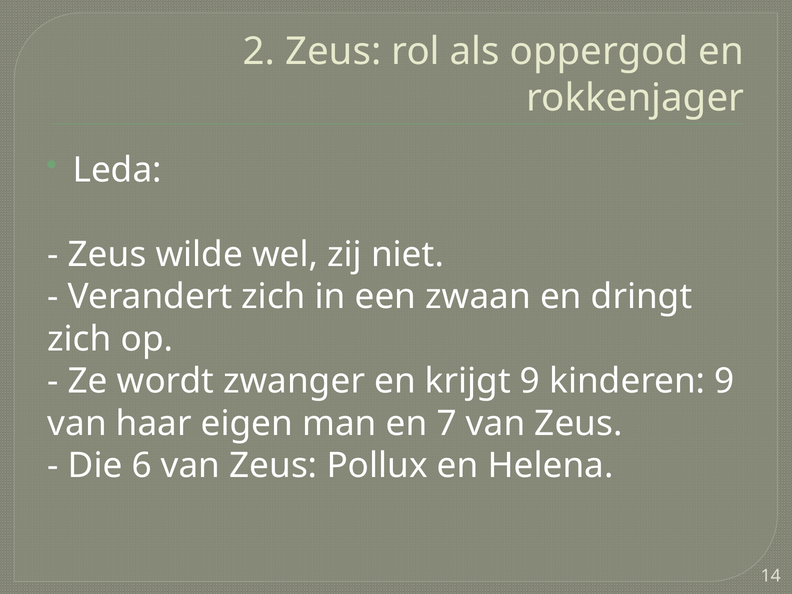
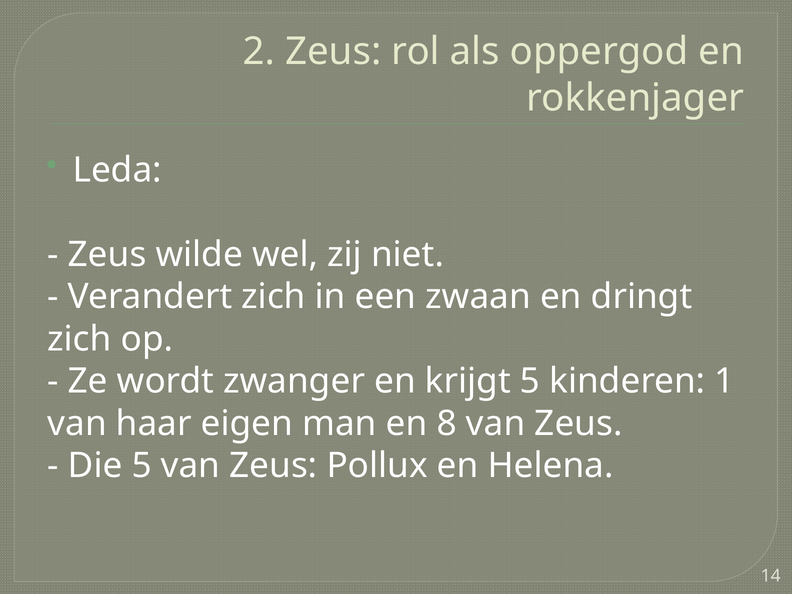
krijgt 9: 9 -> 5 (530, 381)
kinderen 9: 9 -> 1 (724, 381)
7: 7 -> 8 (447, 424)
Die 6: 6 -> 5 (142, 466)
